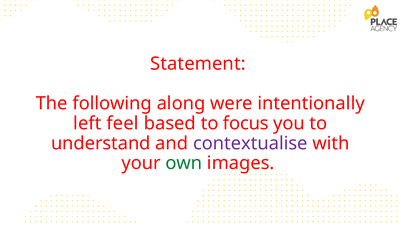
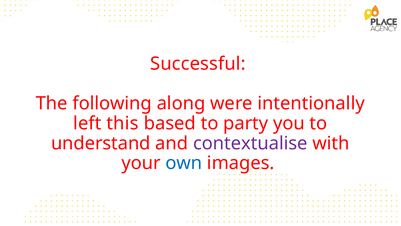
Statement: Statement -> Successful (198, 64)
feel: feel -> this (123, 123)
focus: focus -> party (246, 123)
own colour: green -> blue (184, 163)
